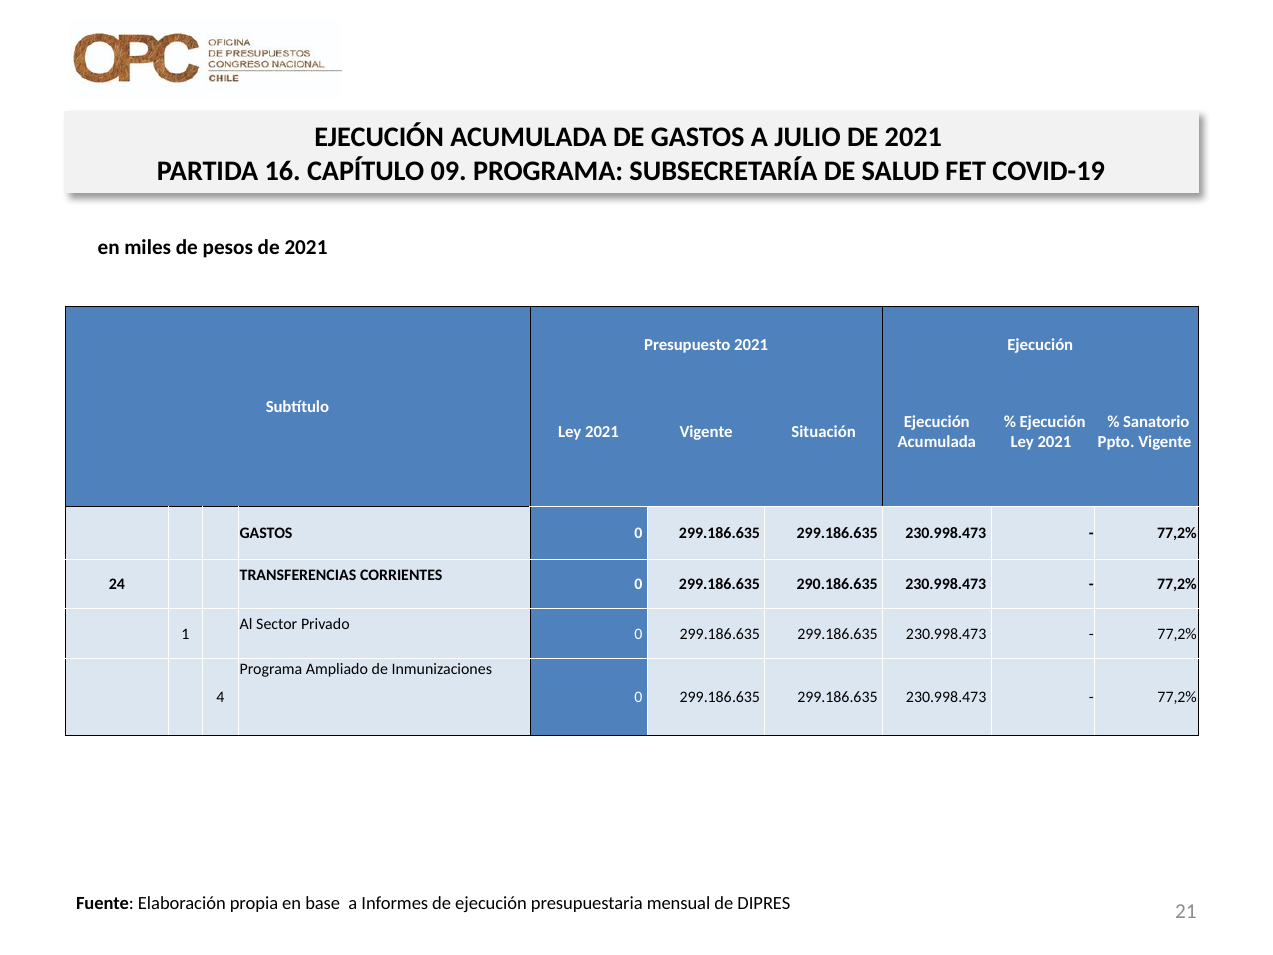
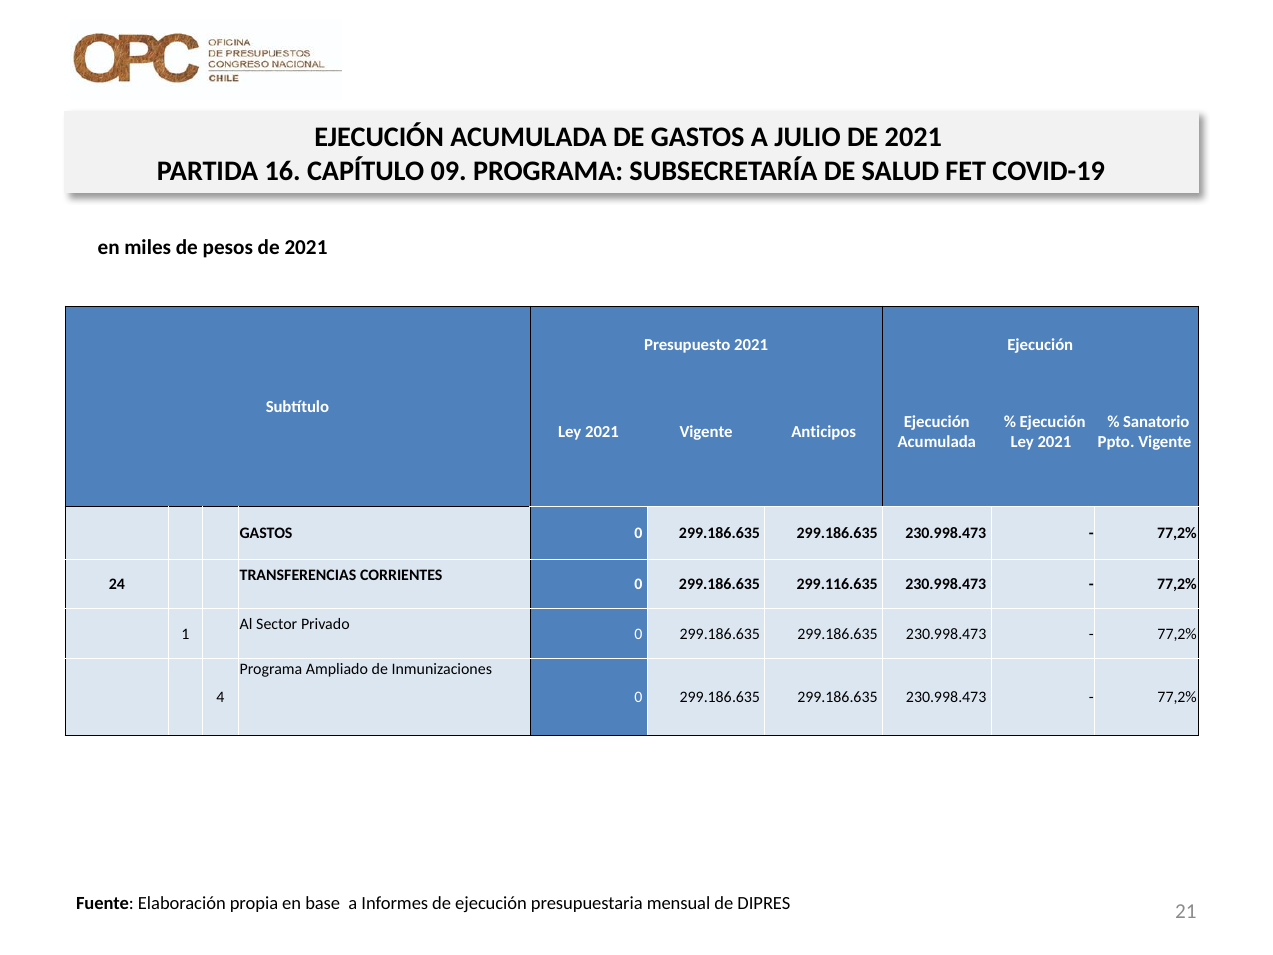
Situación: Situación -> Anticipos (824, 432)
290.186.635: 290.186.635 -> 299.116.635 (837, 584)
